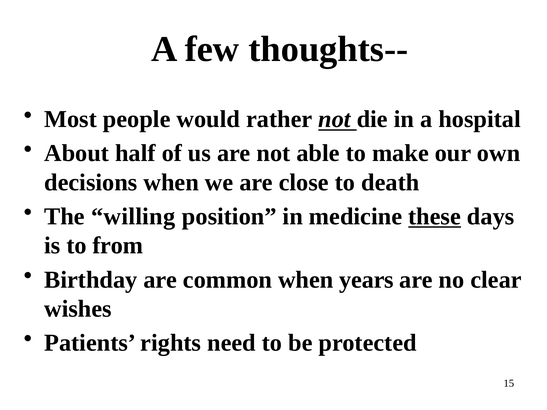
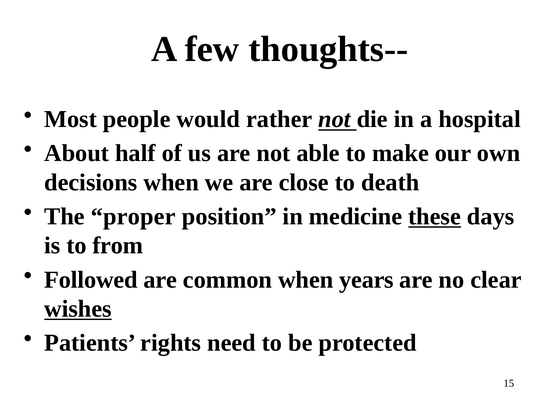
willing: willing -> proper (133, 217)
Birthday: Birthday -> Followed (91, 280)
wishes underline: none -> present (78, 309)
